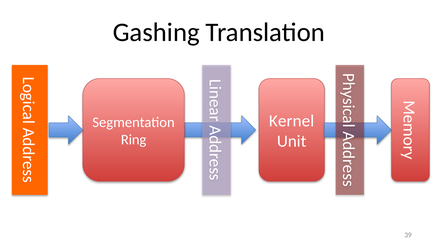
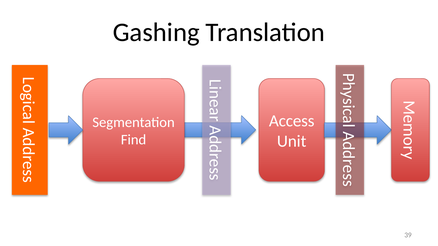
Kernel: Kernel -> Access (292, 121)
Ring: Ring -> Find (134, 140)
